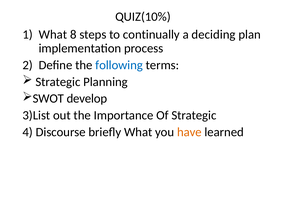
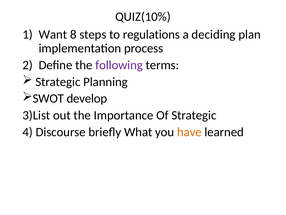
What: What -> Want (53, 34)
continually: continually -> regulations (151, 34)
following colour: blue -> purple (119, 65)
